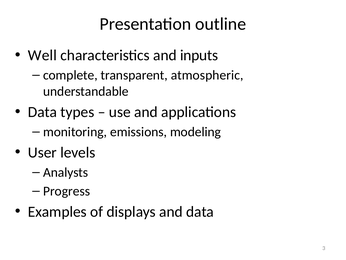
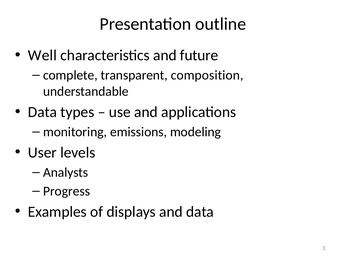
inputs: inputs -> future (199, 55)
atmospheric: atmospheric -> composition (207, 75)
